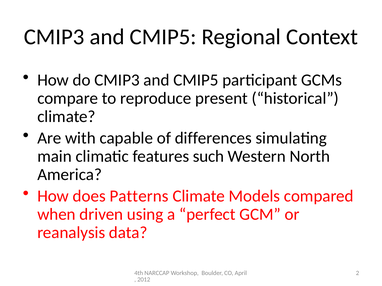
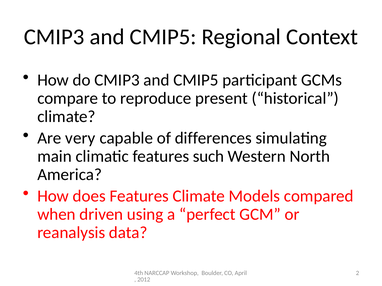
with: with -> very (80, 138)
does Patterns: Patterns -> Features (139, 196)
